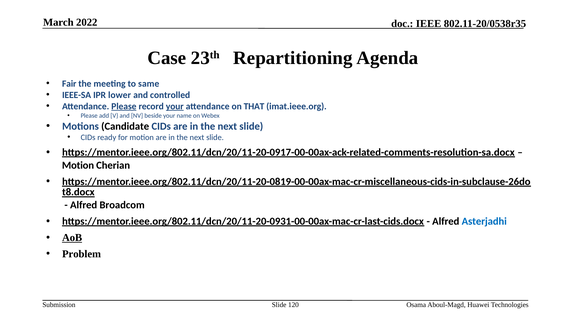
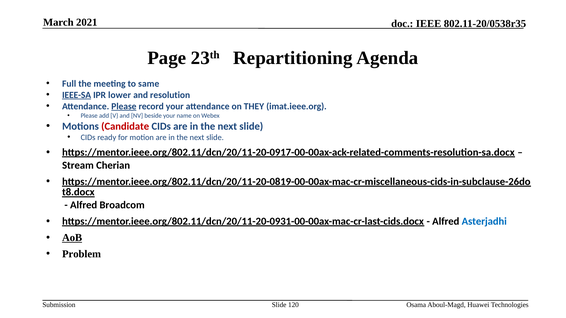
2022: 2022 -> 2021 (87, 23)
Case: Case -> Page (167, 58)
Fair: Fair -> Full (69, 84)
IEEE-SA underline: none -> present (77, 95)
controlled: controlled -> resolution (170, 95)
your underline: present -> none (175, 106)
THAT: THAT -> THEY (254, 106)
Candidate colour: black -> red (125, 126)
Motion: Motion -> Stream (78, 165)
